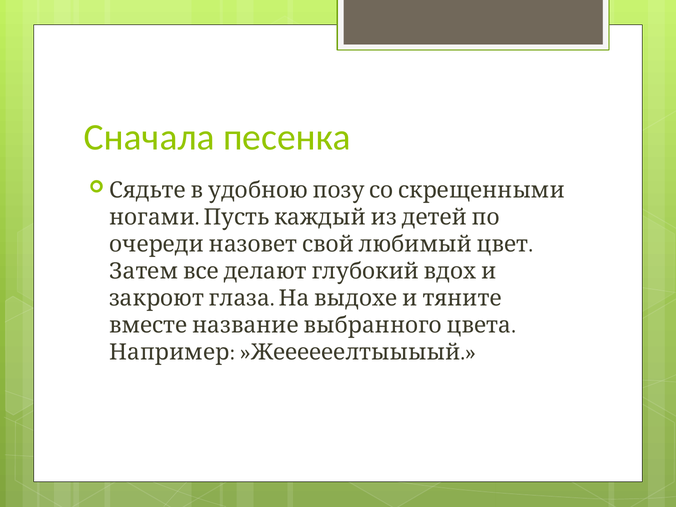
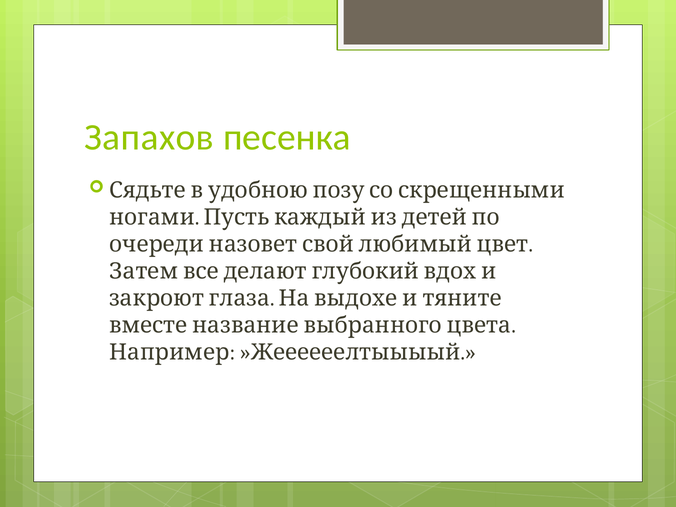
Сначала: Сначала -> Запахов (149, 137)
